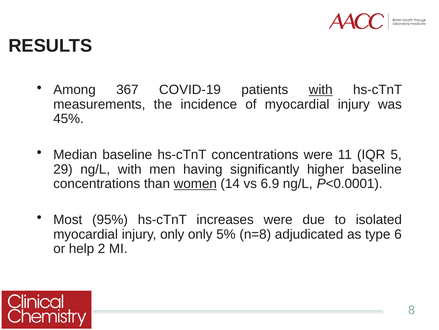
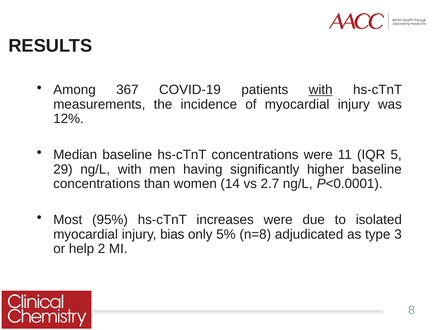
45%: 45% -> 12% (69, 119)
women underline: present -> none (195, 183)
6.9: 6.9 -> 2.7 (270, 183)
injury only: only -> bias (172, 234)
6: 6 -> 3 (398, 234)
